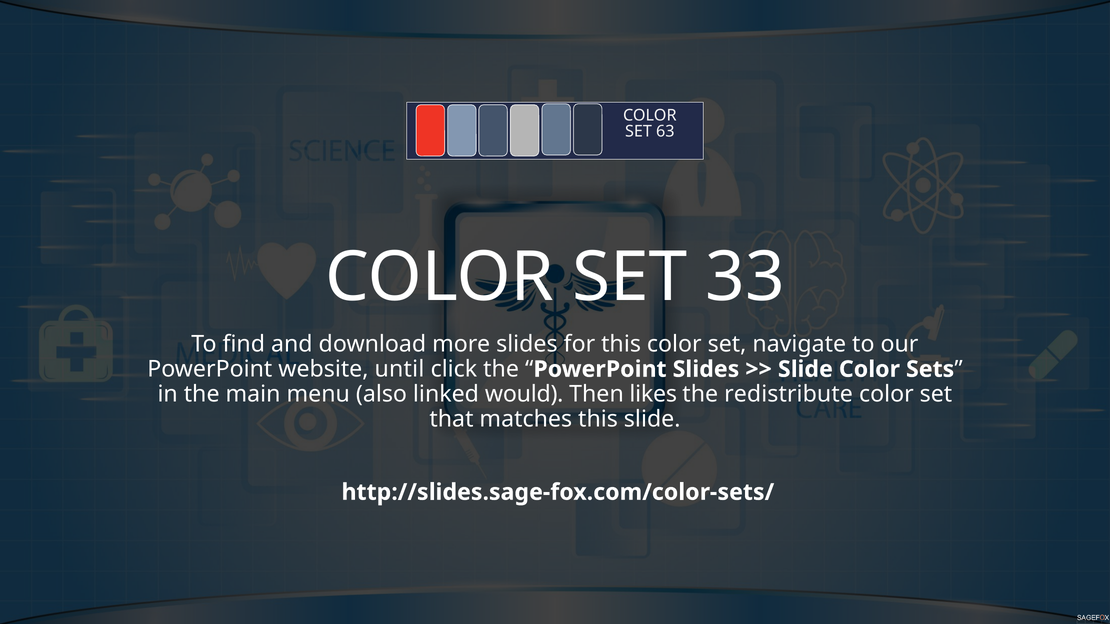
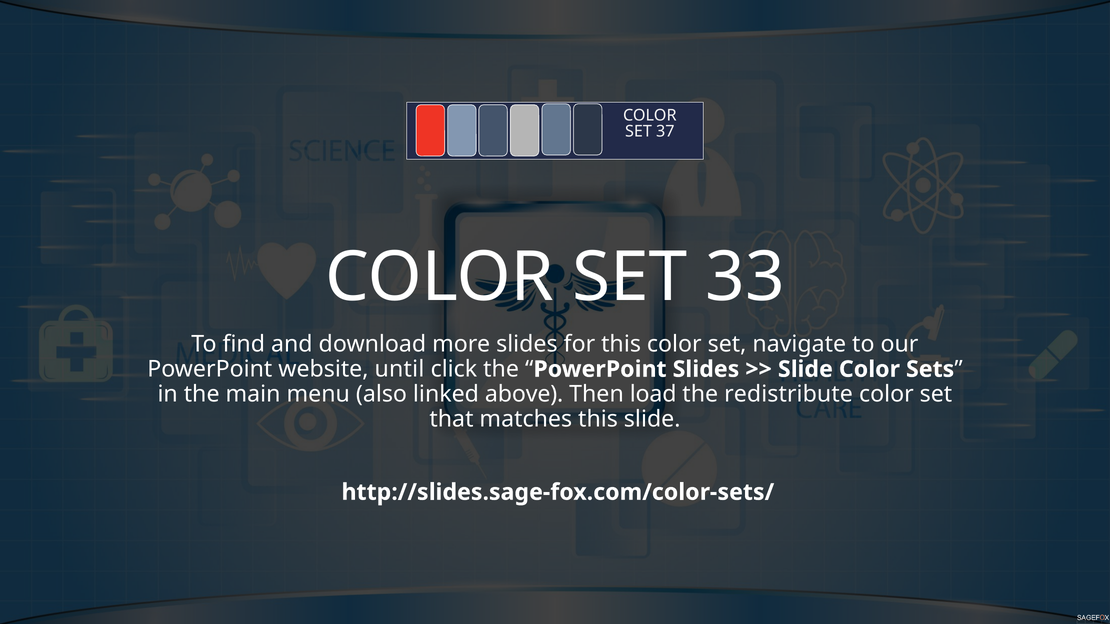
63: 63 -> 37 (665, 132)
would: would -> above (524, 394)
likes: likes -> load (653, 394)
